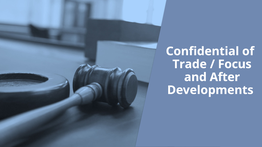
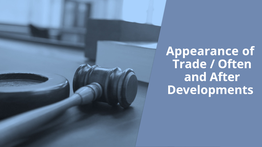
Confidential: Confidential -> Appearance (202, 51)
Focus: Focus -> Often (235, 64)
